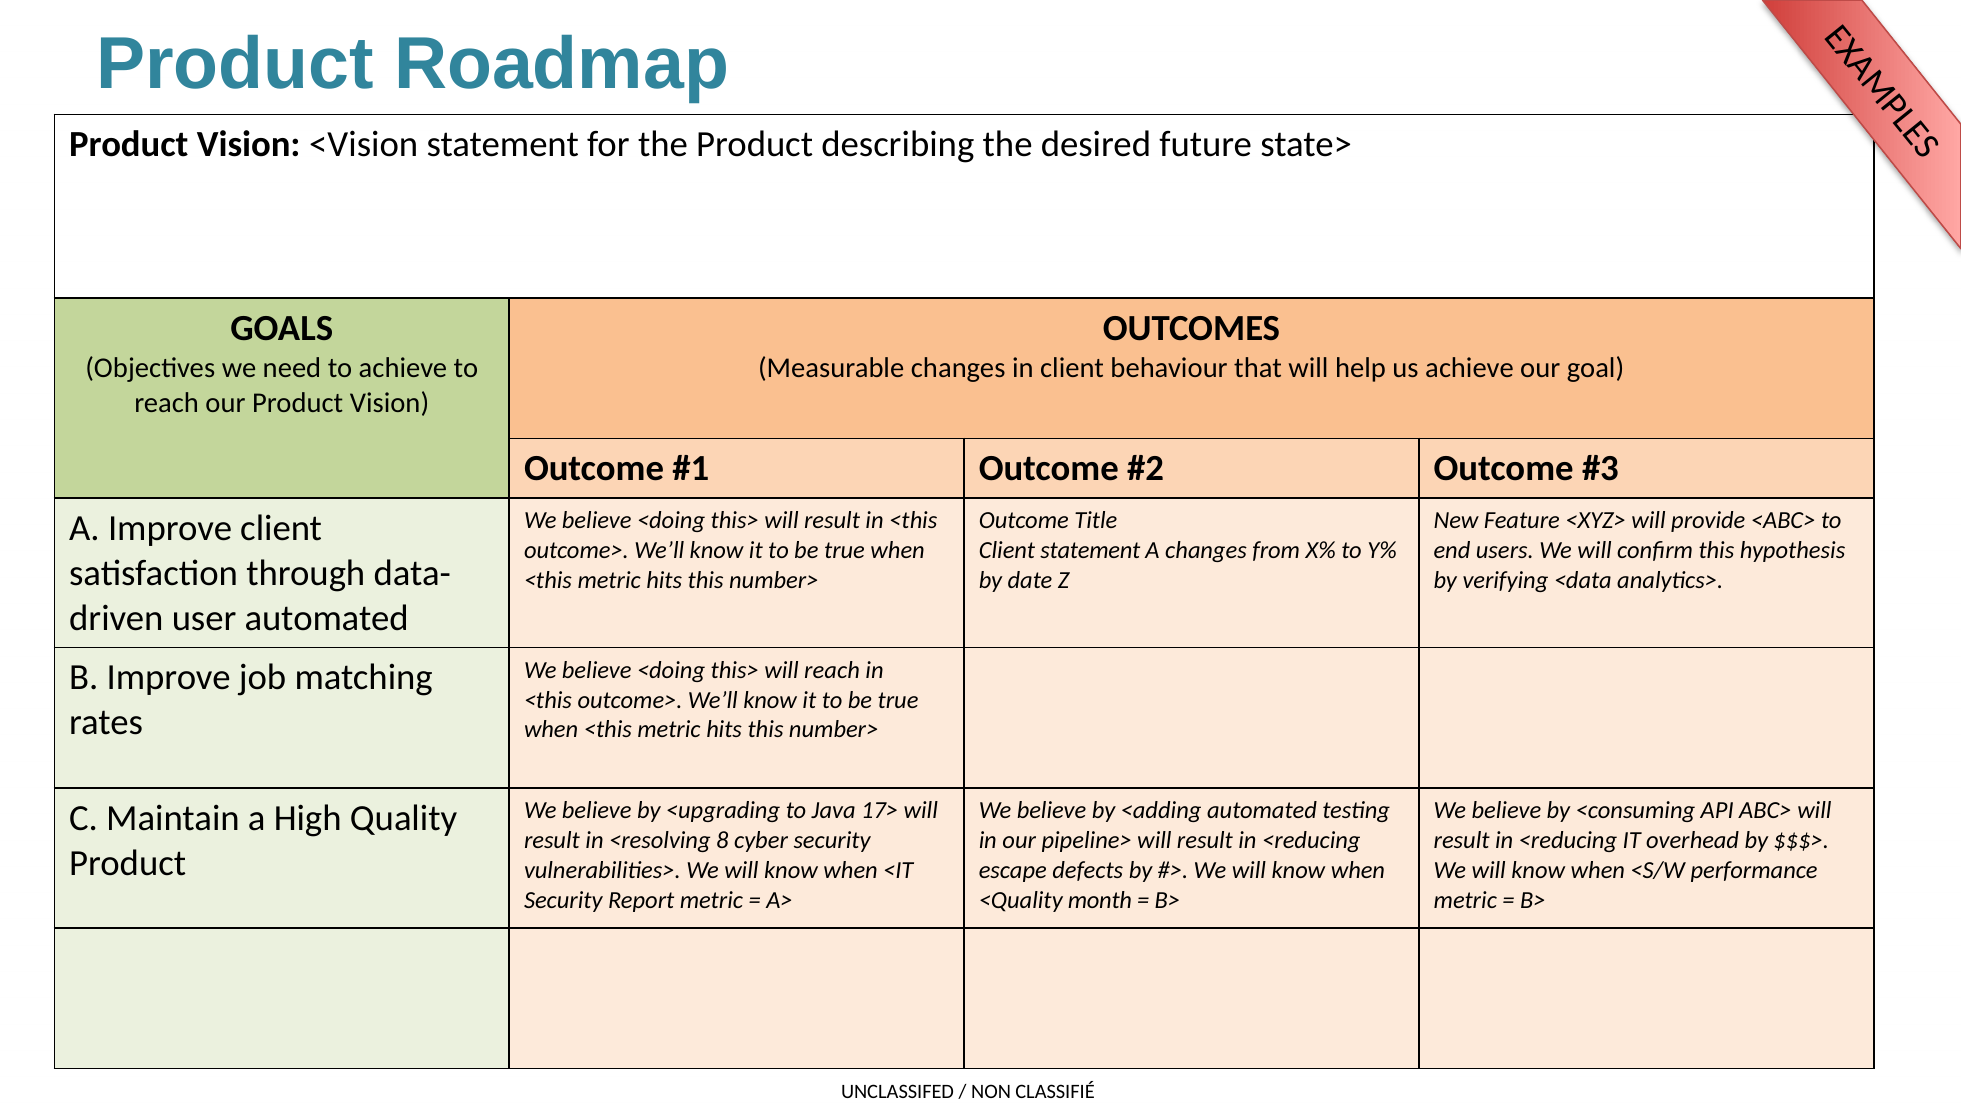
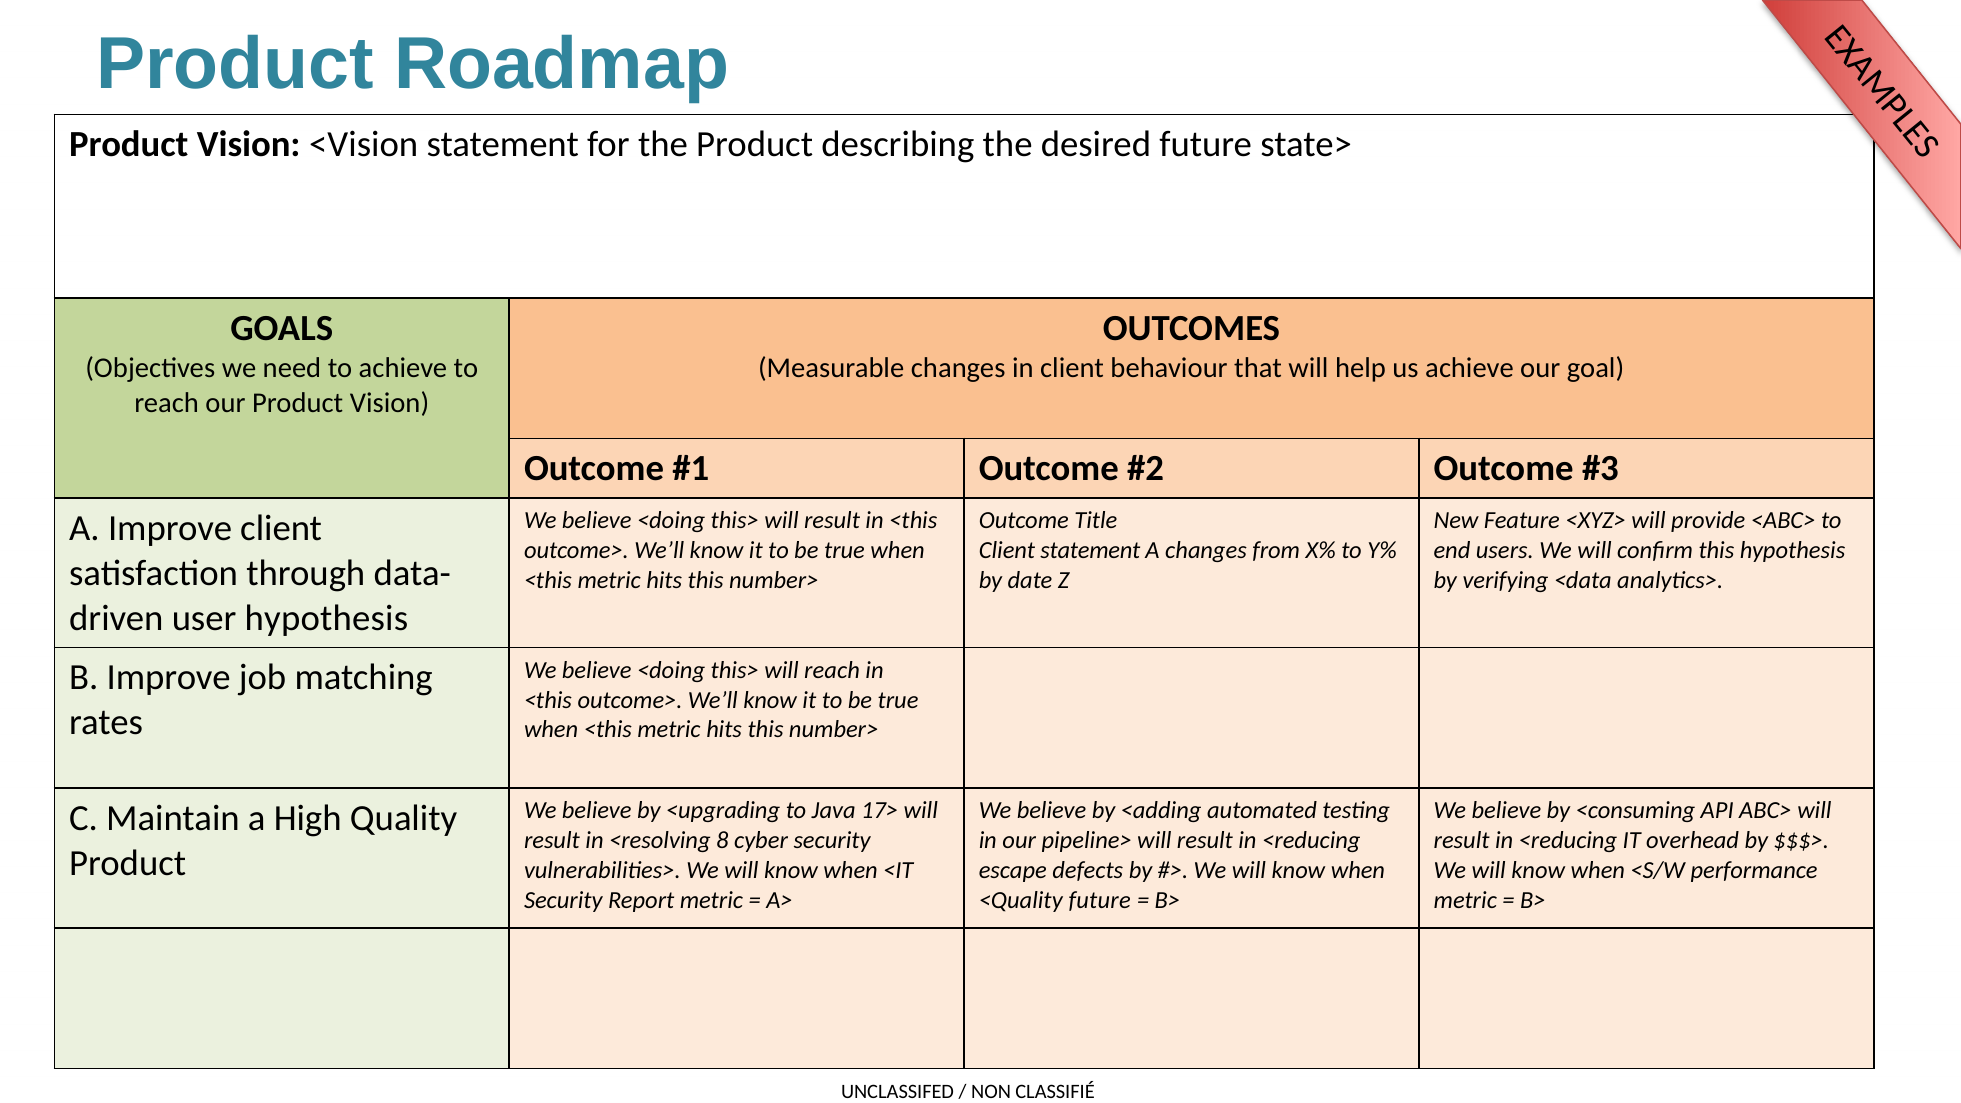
user automated: automated -> hypothesis (326, 618)
<Quality month: month -> future (1100, 900)
